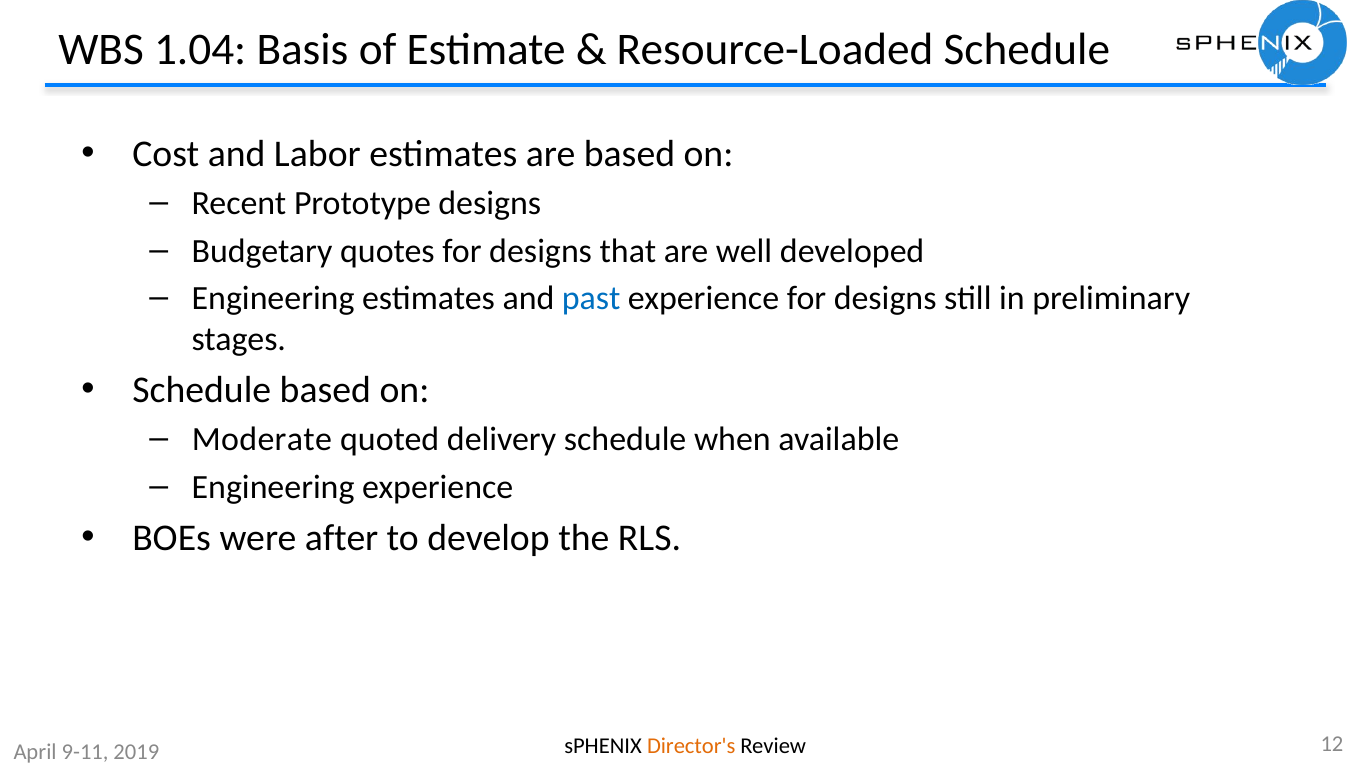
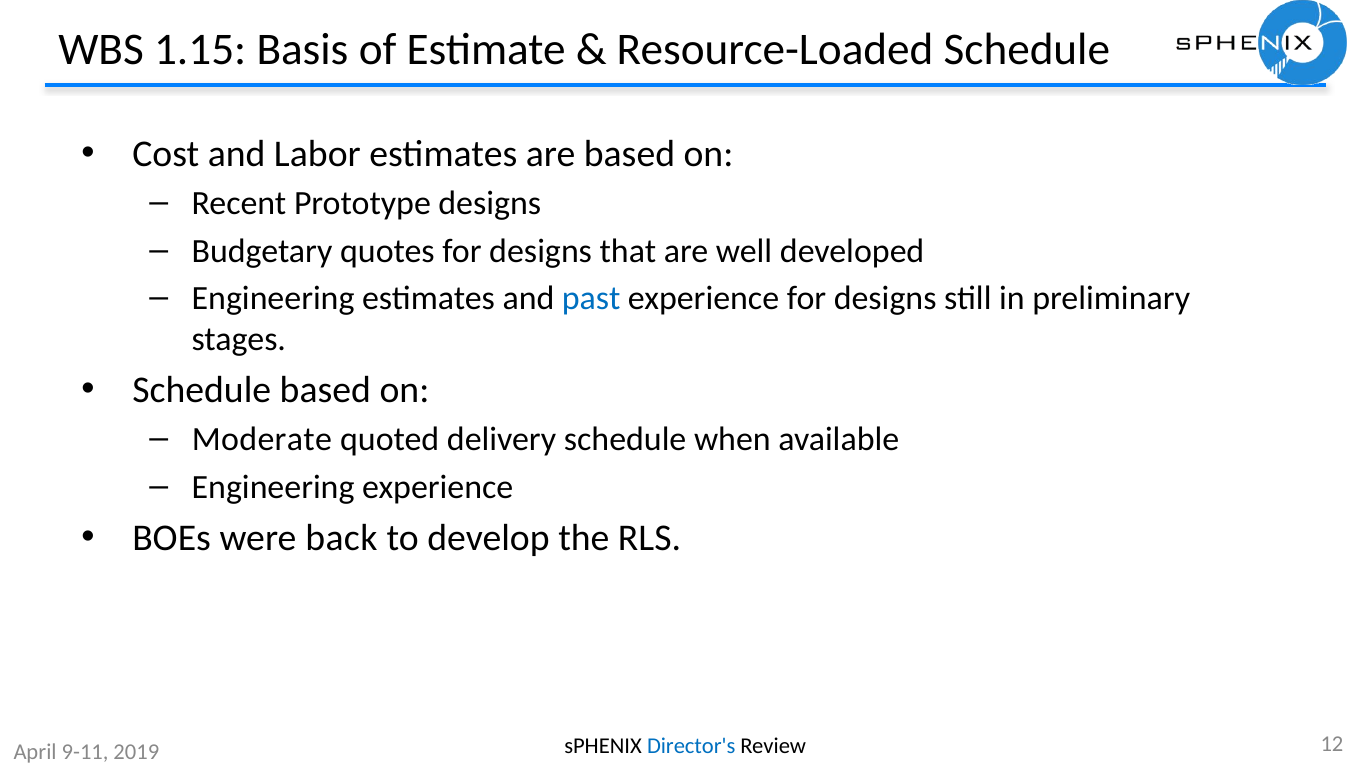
1.04: 1.04 -> 1.15 (200, 50)
after: after -> back (341, 538)
Director's colour: orange -> blue (691, 746)
